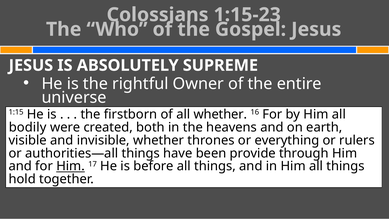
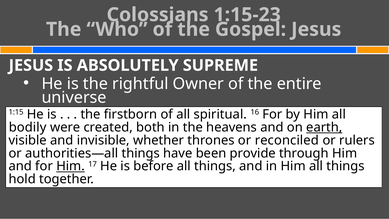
all whether: whether -> spiritual (220, 114)
earth underline: none -> present (324, 127)
everything: everything -> reconciled (287, 140)
